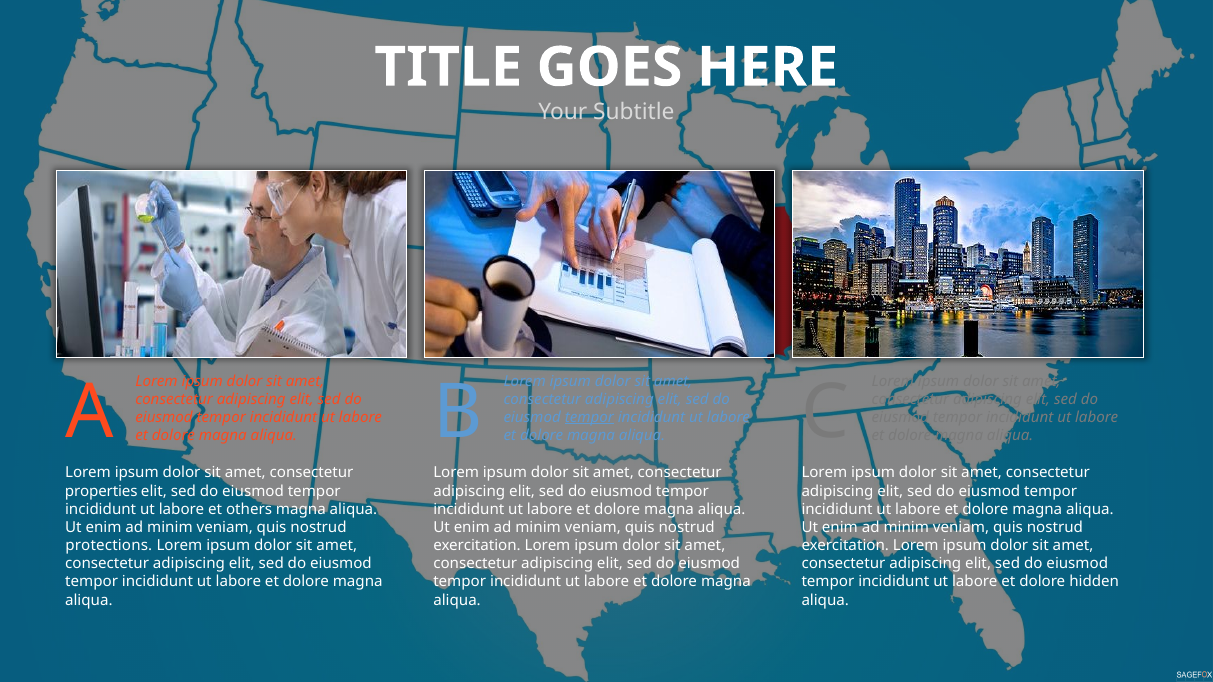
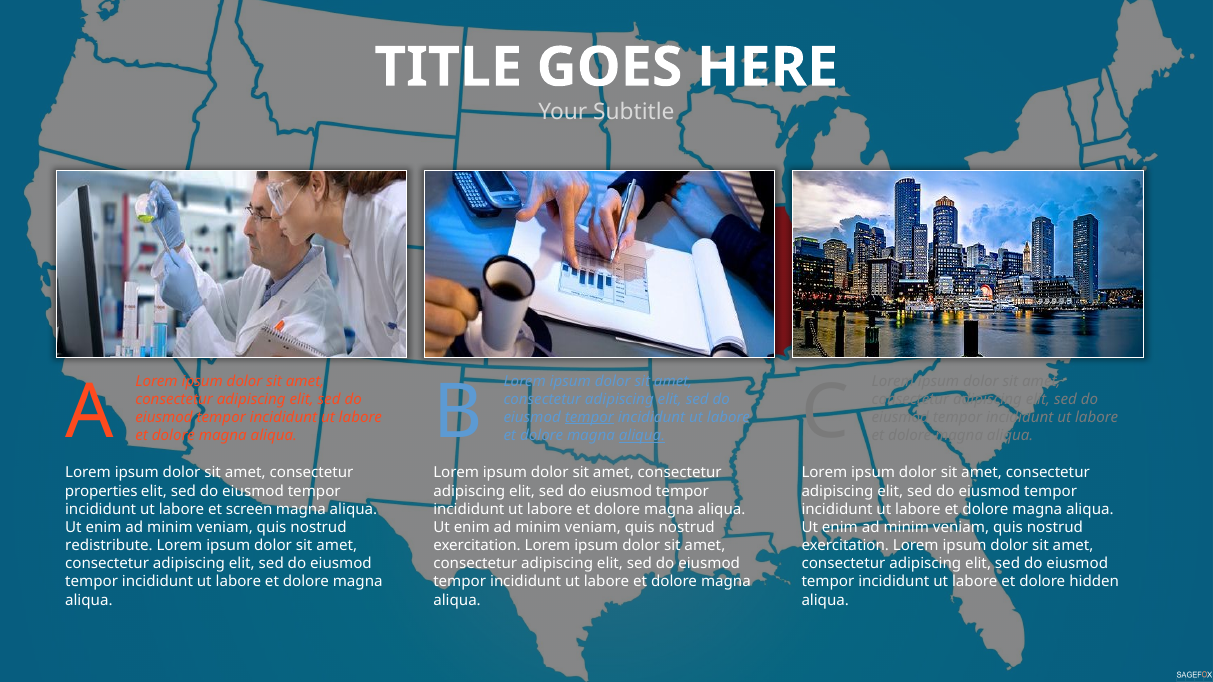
aliqua underline: none -> present (642, 436)
others: others -> screen (249, 509)
protections: protections -> redistribute (109, 546)
